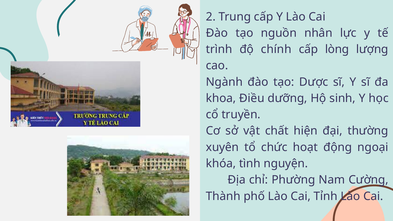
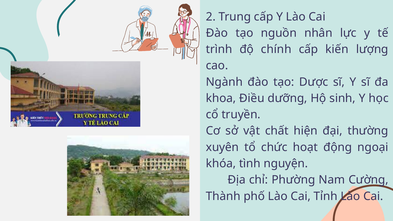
lòng: lòng -> kiến (337, 49)
